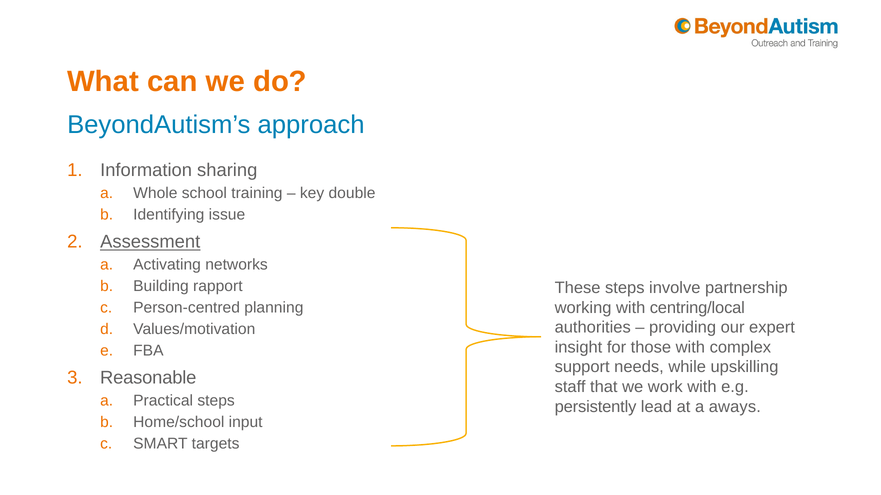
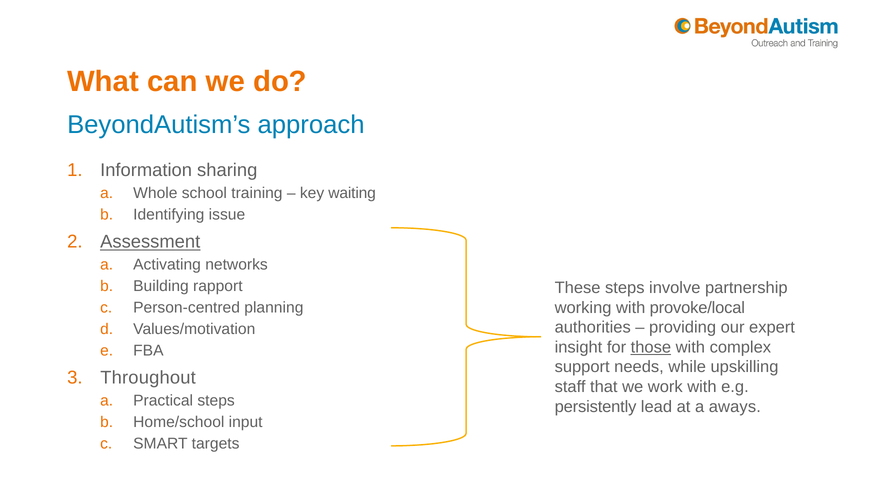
double: double -> waiting (352, 193)
centring/local: centring/local -> provoke/local (697, 308)
those underline: none -> present (651, 348)
Reasonable: Reasonable -> Throughout (148, 378)
